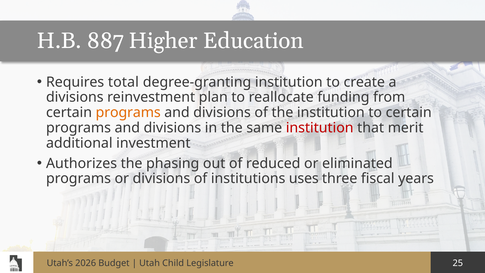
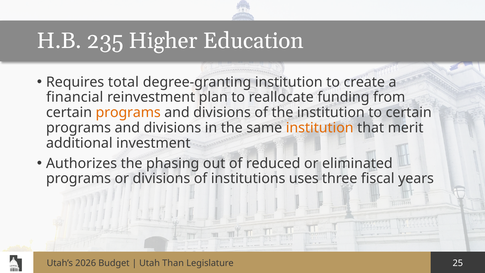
887: 887 -> 235 (105, 41)
divisions: divisions -> financial (75, 97)
institution colour: red -> orange (320, 128)
Child: Child -> Than (173, 263)
